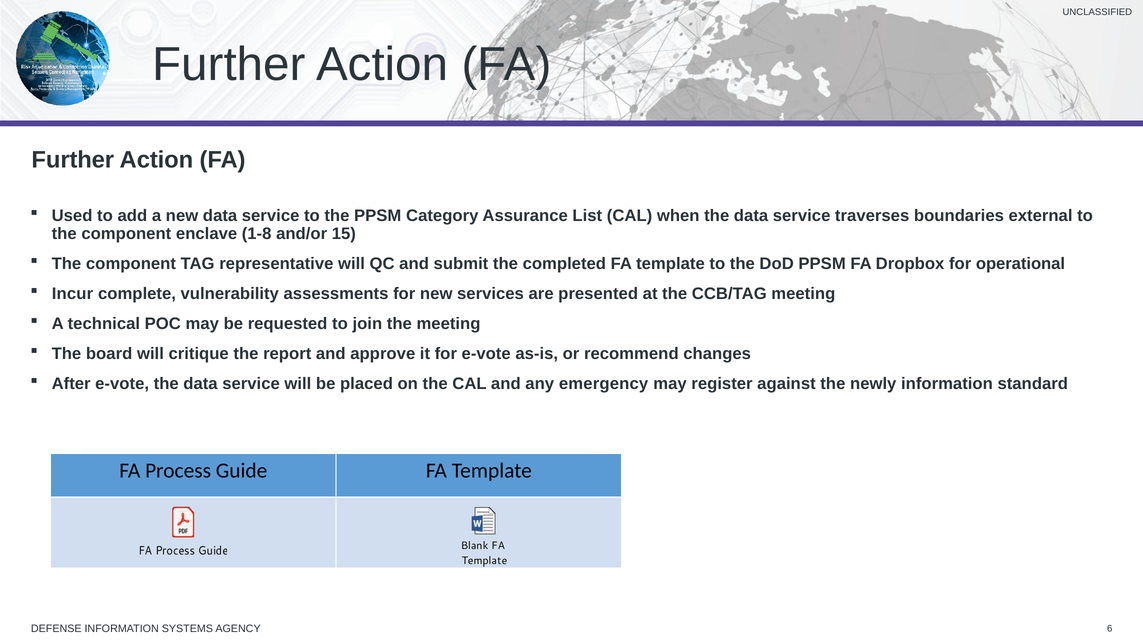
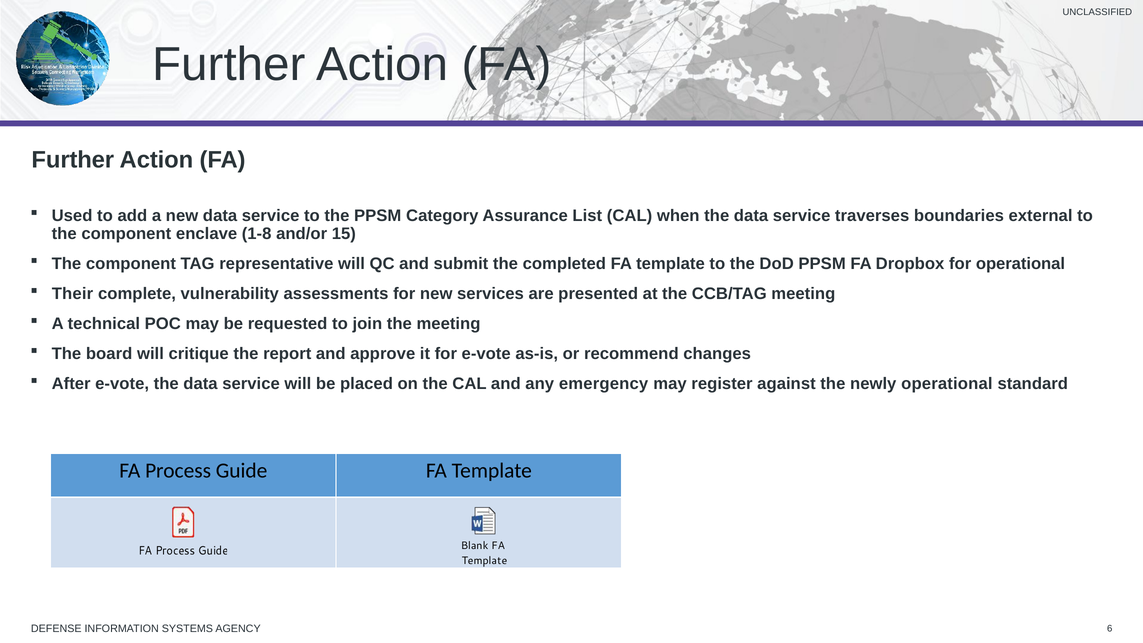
Incur: Incur -> Their (72, 294)
newly information: information -> operational (947, 384)
